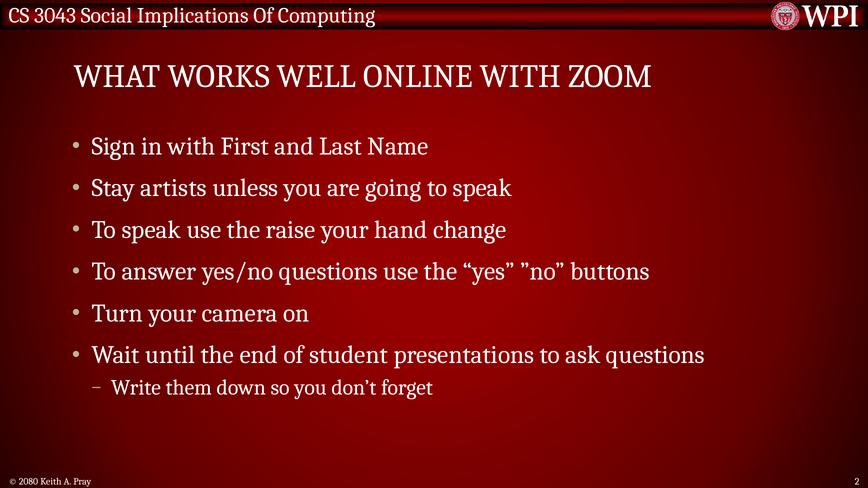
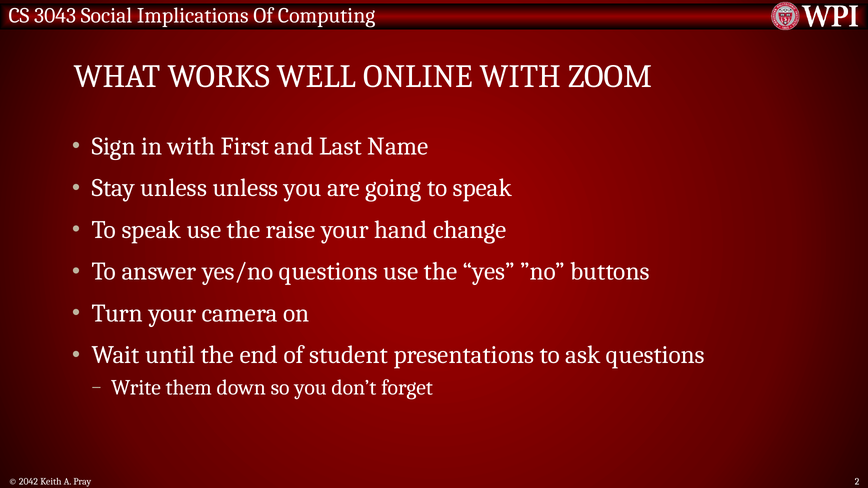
Stay artists: artists -> unless (174, 188)
2080: 2080 -> 2042 (28, 482)
